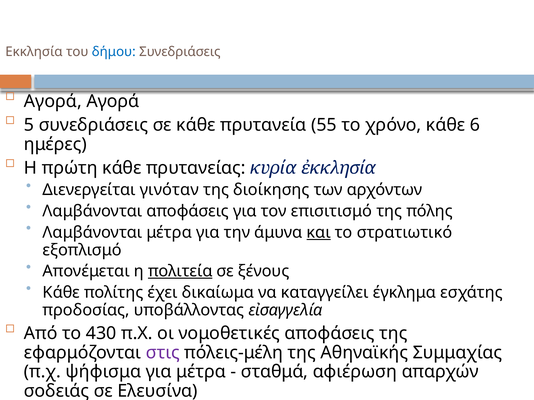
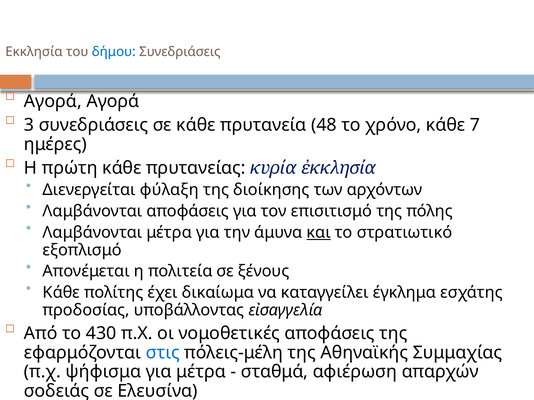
5: 5 -> 3 (29, 125)
55: 55 -> 48 (324, 125)
6: 6 -> 7 (475, 125)
γινόταν: γινόταν -> φύλαξη (169, 190)
πολιτεία underline: present -> none (180, 272)
στις colour: purple -> blue (163, 353)
